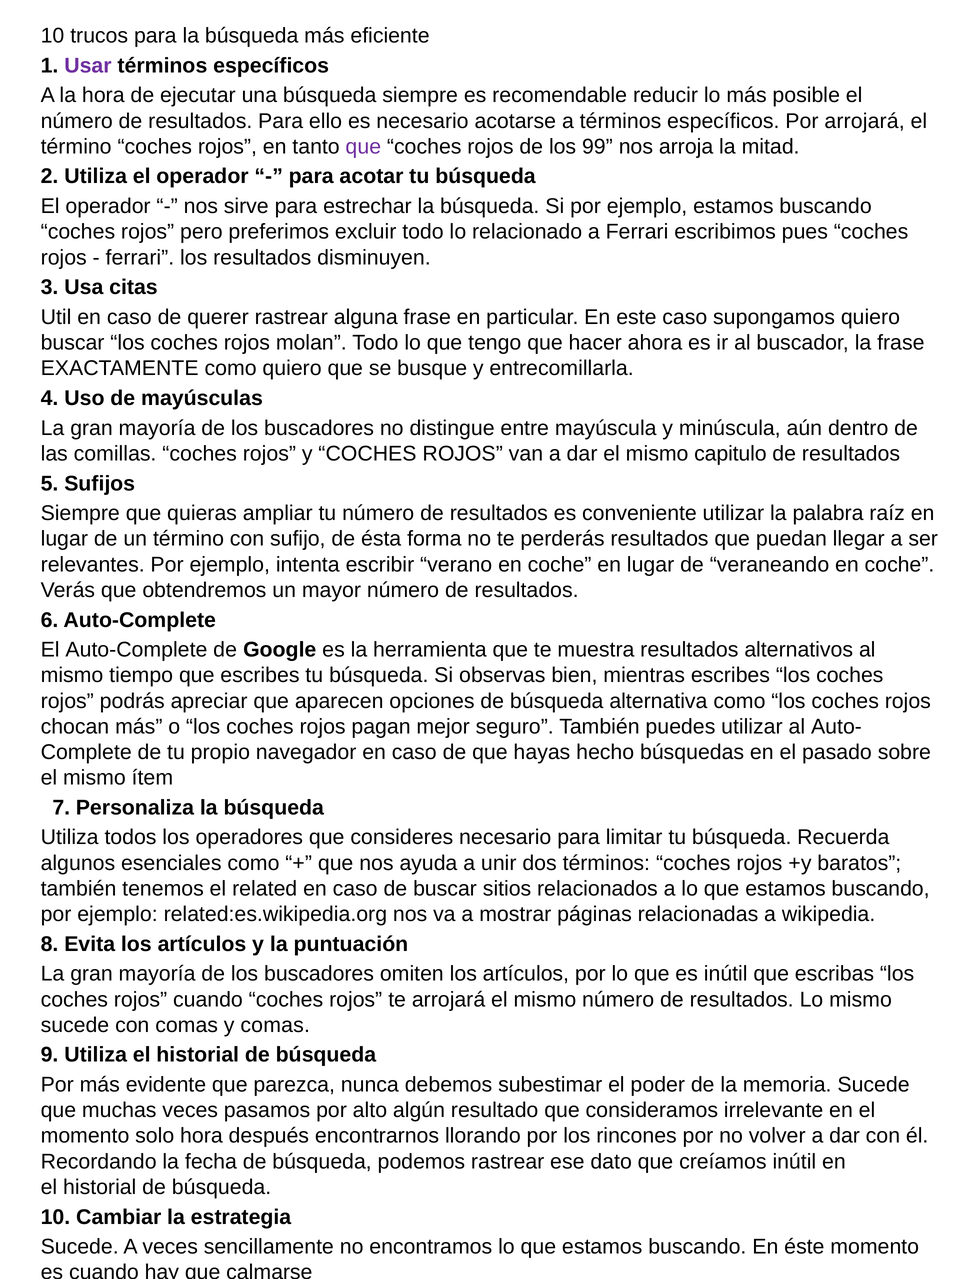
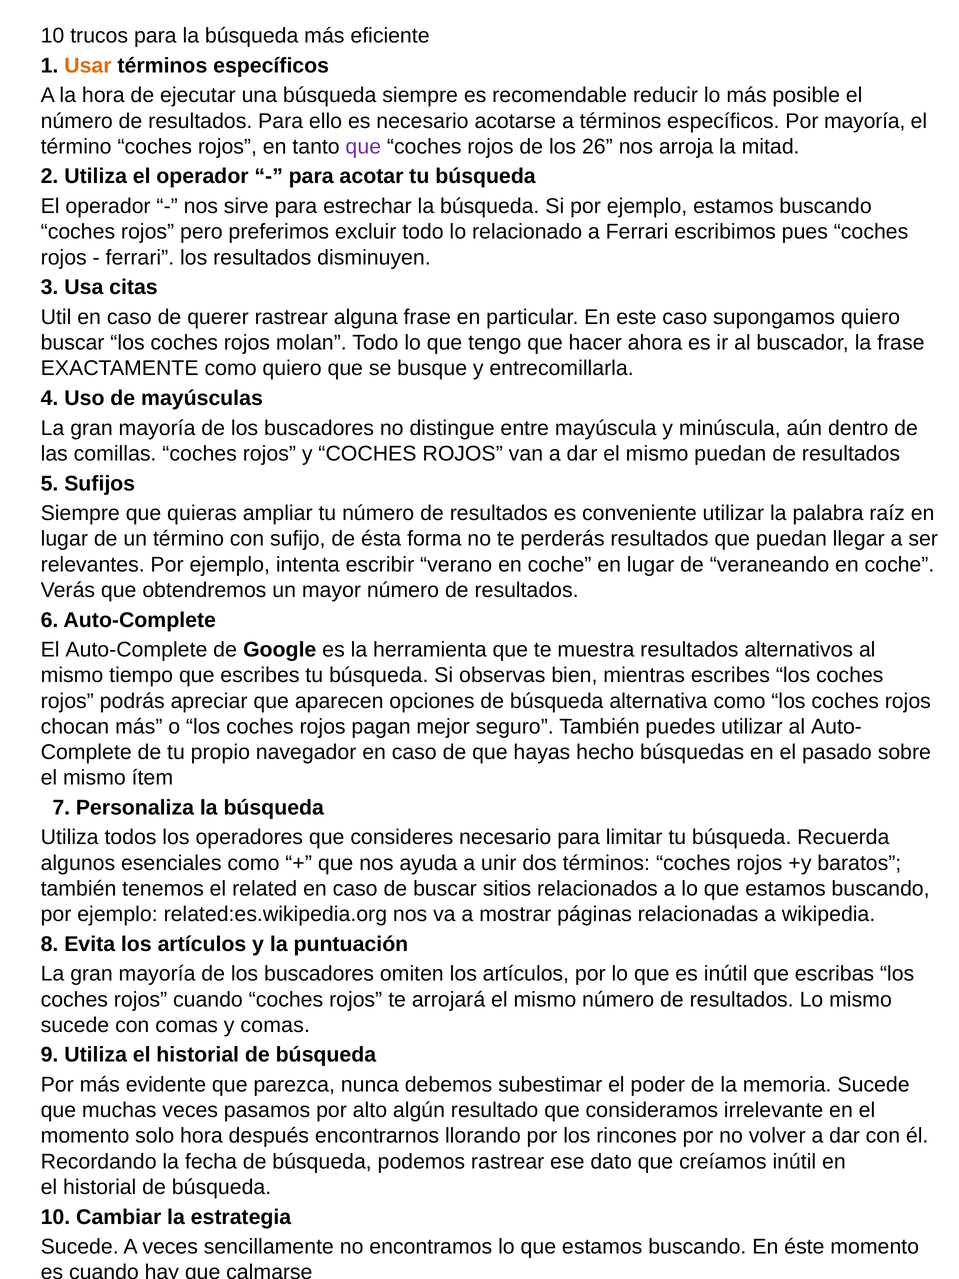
Usar colour: purple -> orange (88, 66)
Por arrojará: arrojará -> mayoría (865, 121)
99: 99 -> 26 (597, 147)
mismo capitulo: capitulo -> puedan (730, 454)
